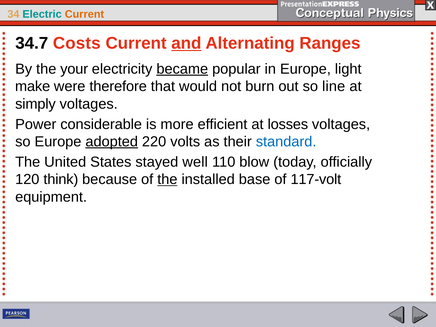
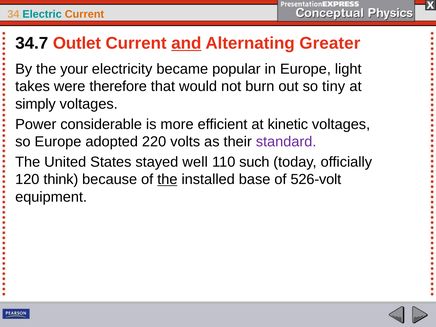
Costs: Costs -> Outlet (77, 43)
Ranges: Ranges -> Greater (330, 43)
became underline: present -> none (182, 69)
make: make -> takes (33, 86)
line: line -> tiny (334, 86)
losses: losses -> kinetic (288, 124)
adopted underline: present -> none (112, 142)
standard colour: blue -> purple (286, 142)
blow: blow -> such (254, 162)
117-volt: 117-volt -> 526-volt (316, 179)
